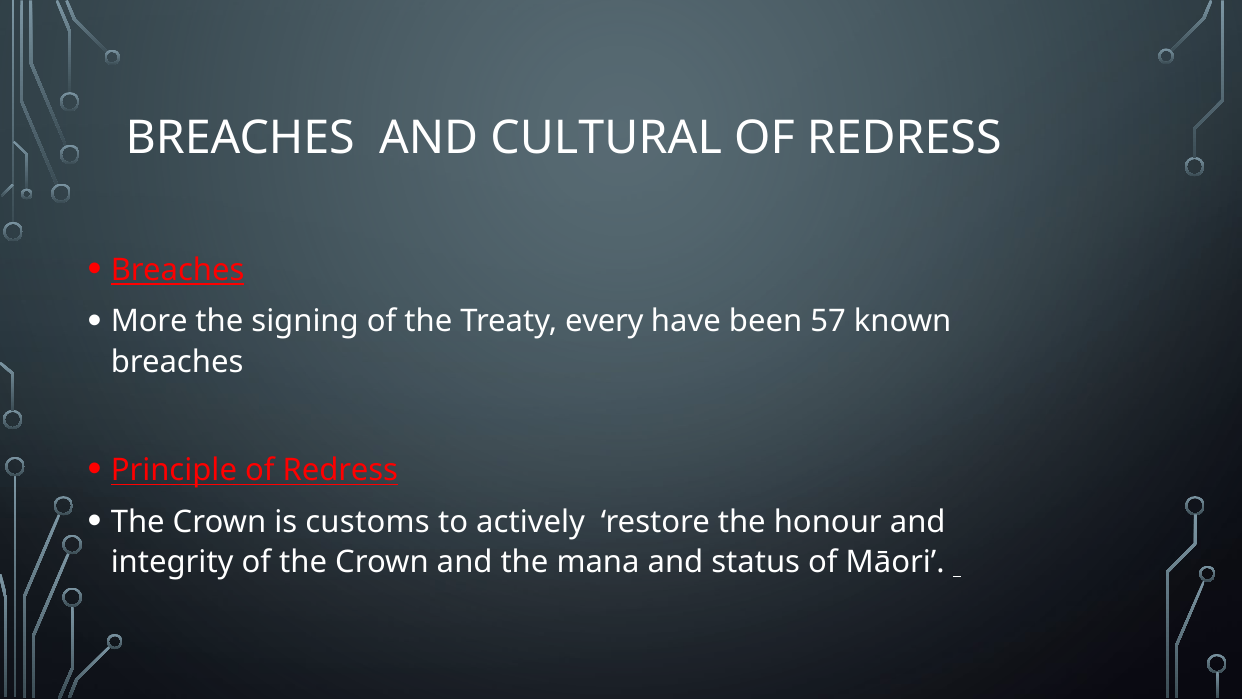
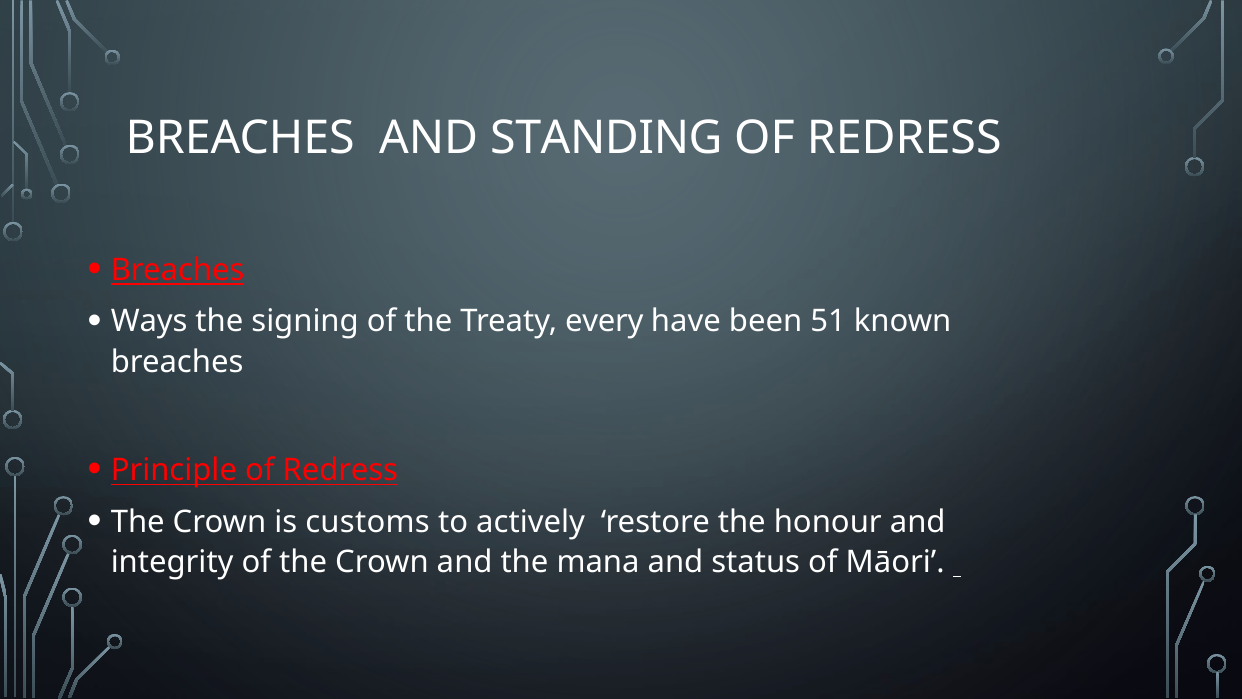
CULTURAL: CULTURAL -> STANDING (606, 138)
More: More -> Ways (149, 321)
57: 57 -> 51 (828, 321)
